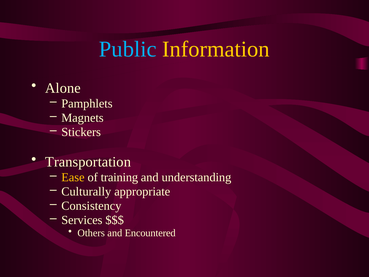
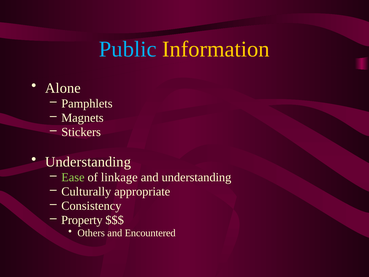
Transportation: Transportation -> Understanding (88, 162)
Ease colour: yellow -> light green (73, 177)
training: training -> linkage (119, 177)
Services: Services -> Property (82, 220)
